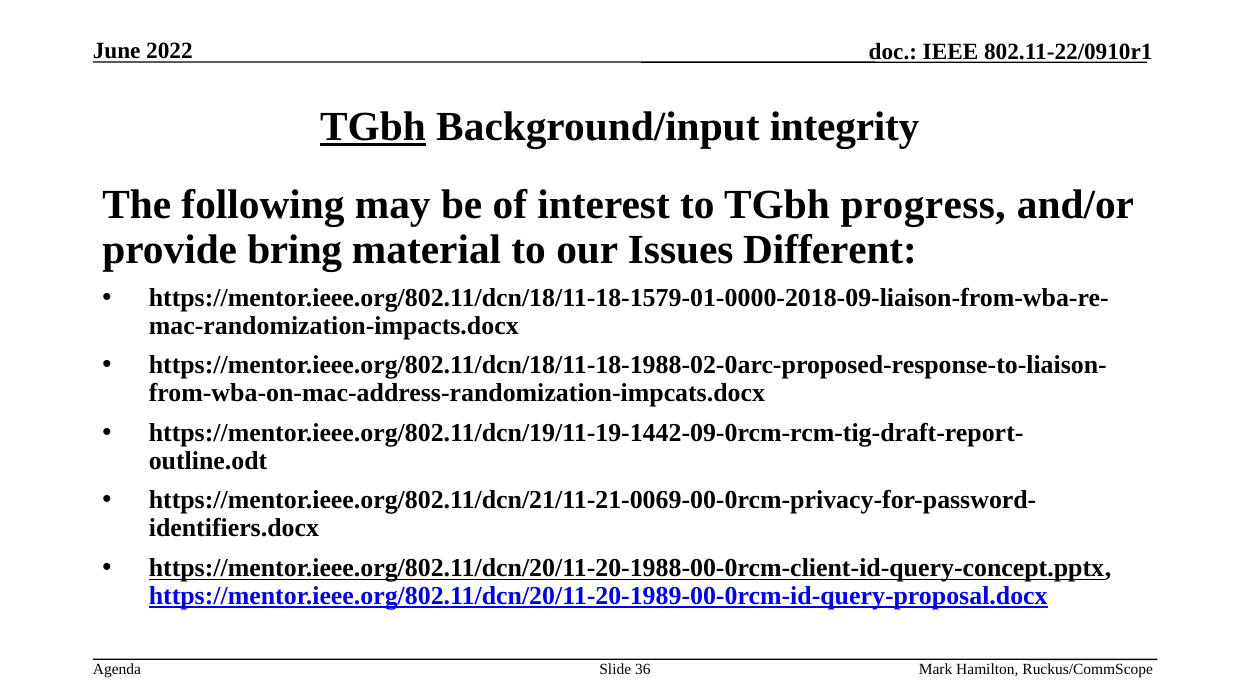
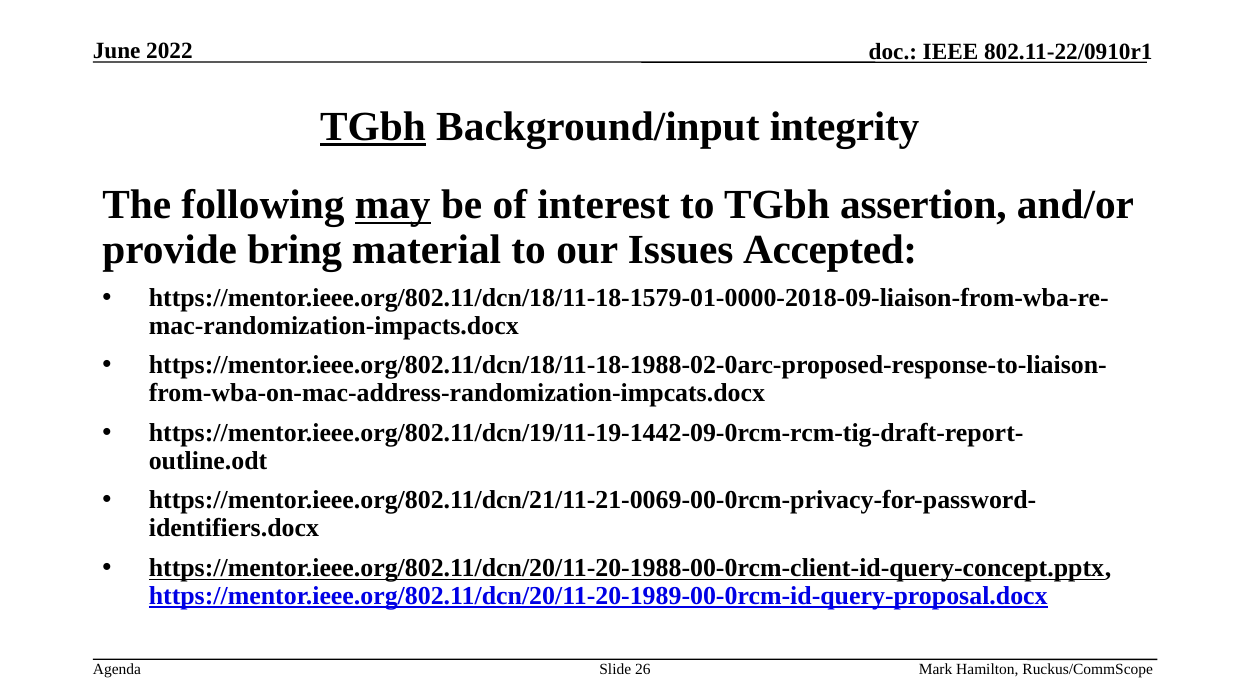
may underline: none -> present (393, 205)
progress: progress -> assertion (923, 205)
Different: Different -> Accepted (830, 250)
36: 36 -> 26 (643, 669)
